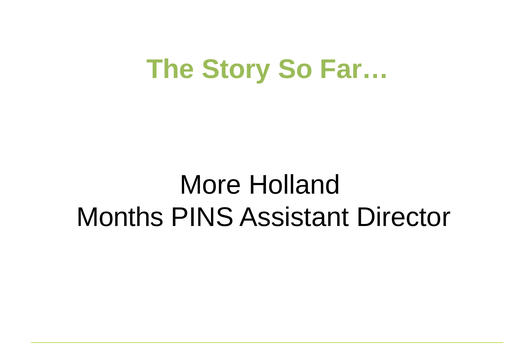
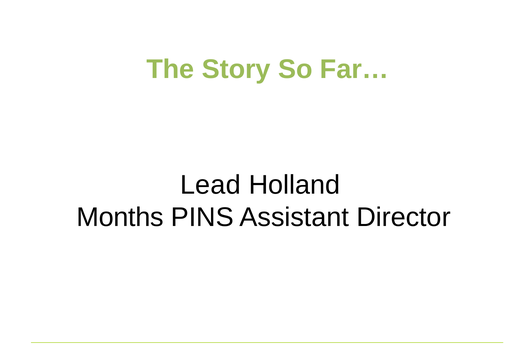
More: More -> Lead (210, 185)
